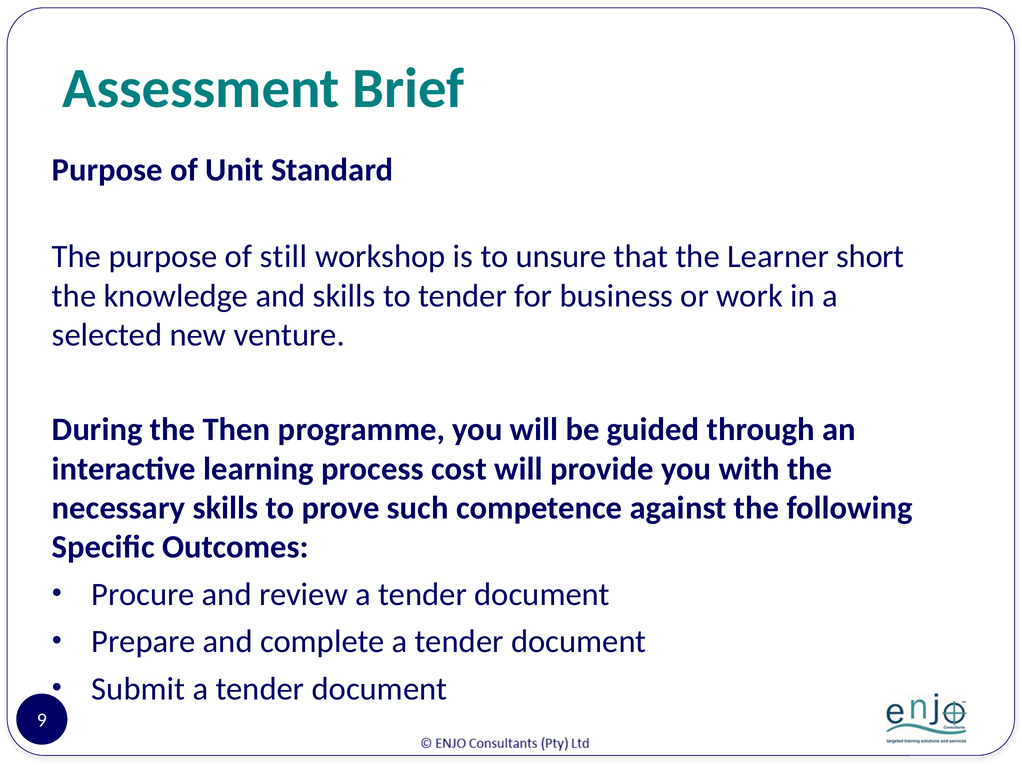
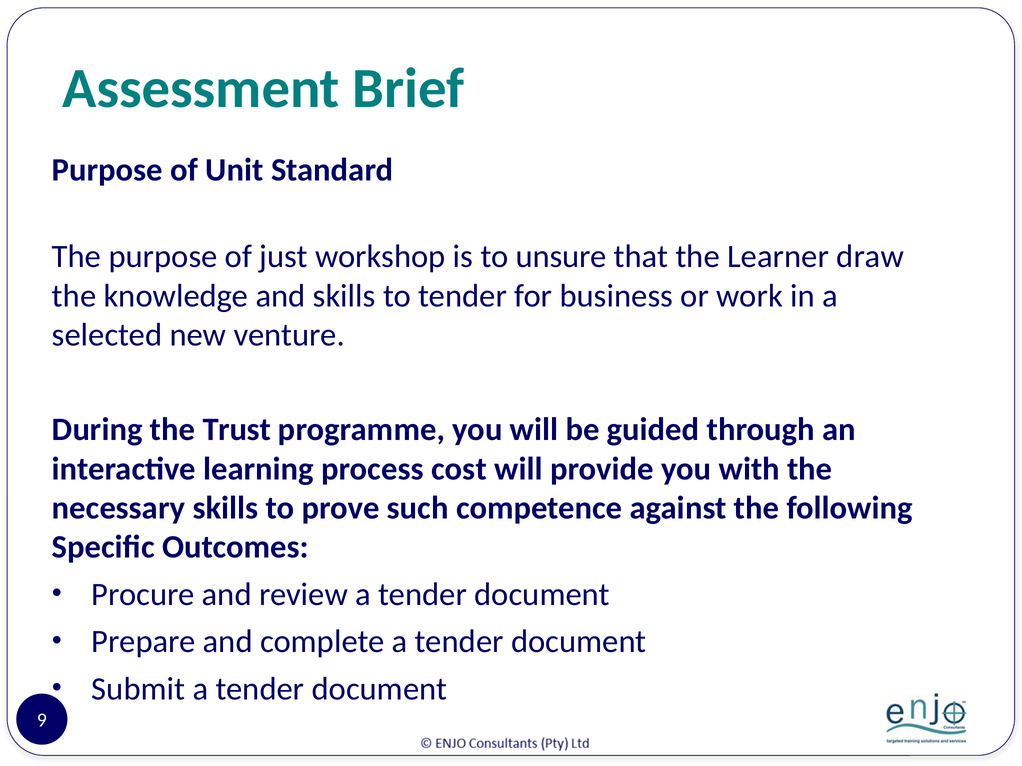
still: still -> just (284, 257)
short: short -> draw (870, 257)
Then: Then -> Trust (237, 430)
